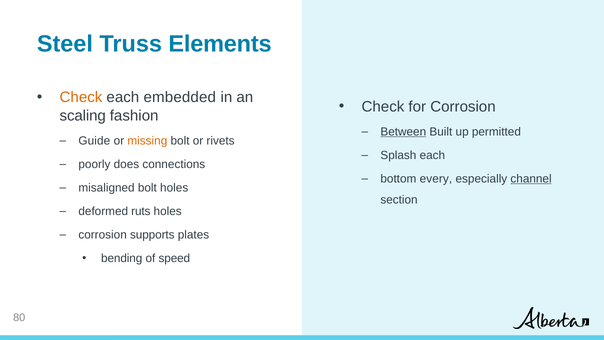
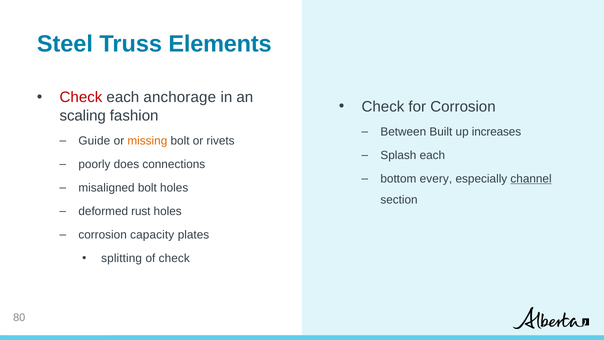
Check colour: orange -> red (81, 97)
embedded: embedded -> anchorage (180, 97)
Between underline: present -> none (403, 132)
permitted: permitted -> increases (496, 132)
ruts: ruts -> rust (141, 211)
supports: supports -> capacity (152, 235)
bending: bending -> splitting (122, 258)
of speed: speed -> check (174, 258)
